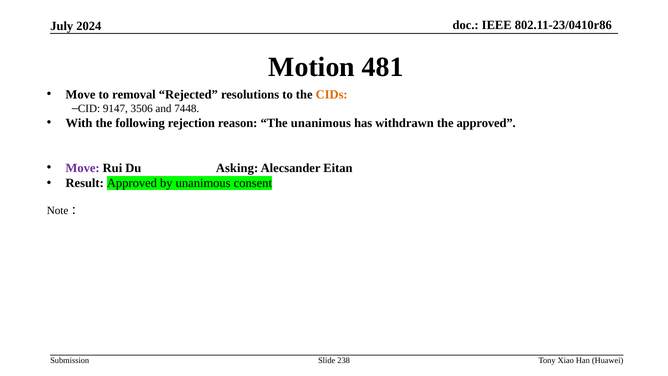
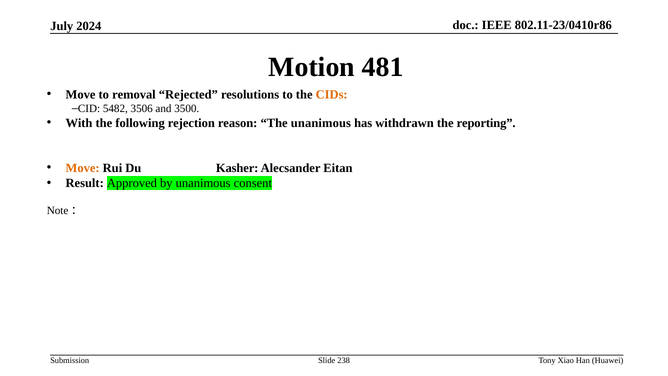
9147: 9147 -> 5482 (115, 109)
7448: 7448 -> 3500 (187, 109)
the approved: approved -> reporting (486, 123)
Move colour: purple -> orange (83, 168)
Asking: Asking -> Kasher (237, 168)
